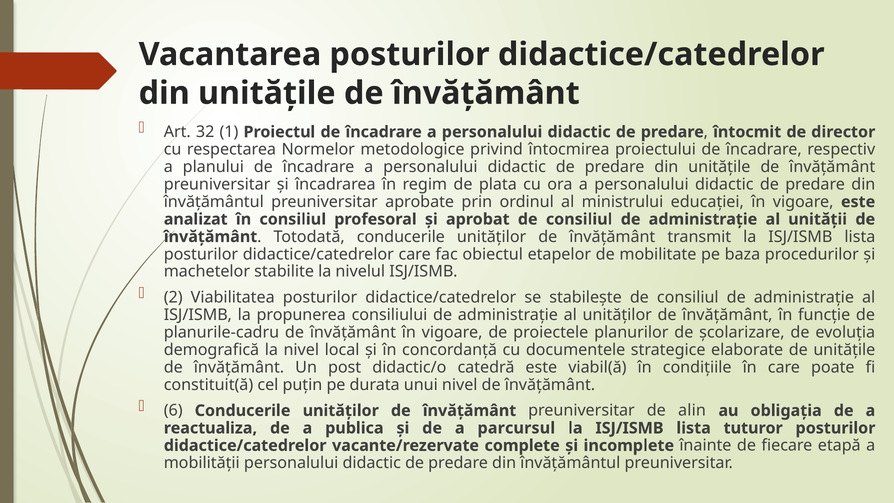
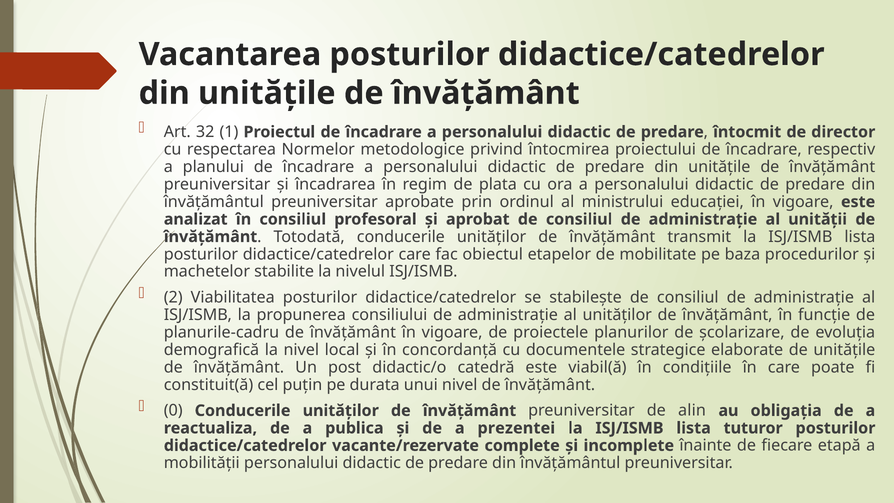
6: 6 -> 0 (173, 411)
parcursul: parcursul -> prezentei (516, 428)
